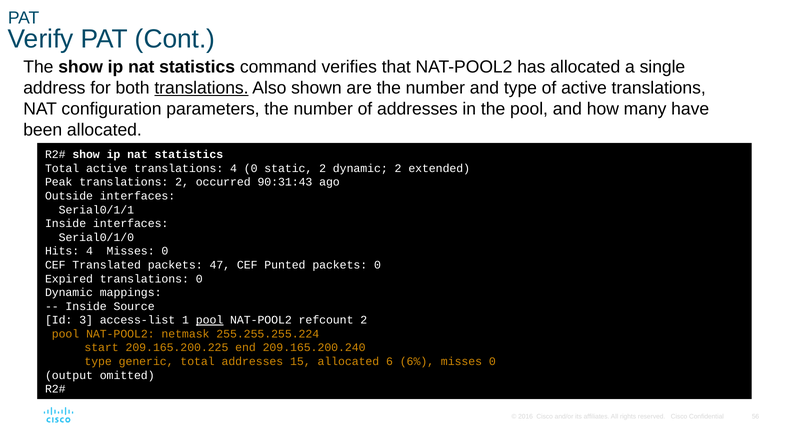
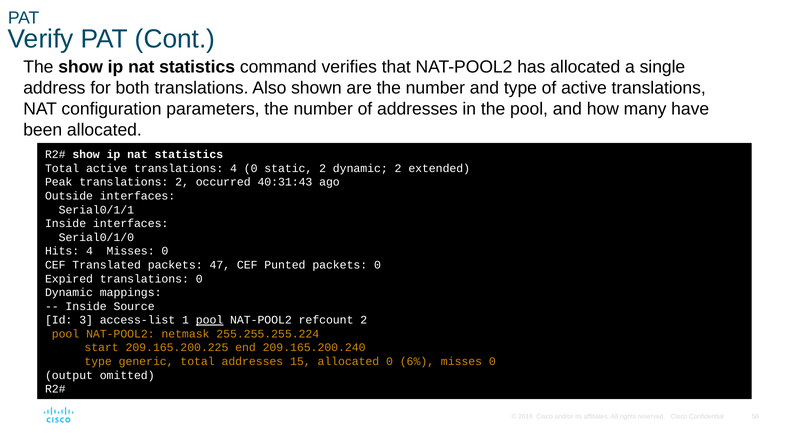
translations underline: present -> none (201, 88)
90:31:43: 90:31:43 -> 40:31:43 (285, 182)
allocated 6: 6 -> 0 (390, 361)
